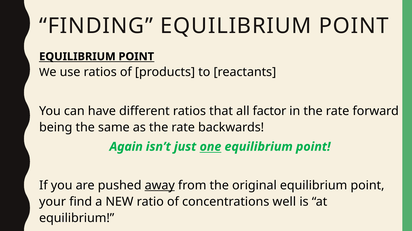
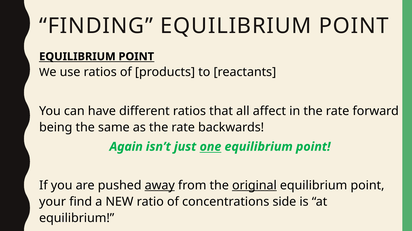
factor: factor -> affect (269, 111)
original underline: none -> present (254, 186)
well: well -> side (284, 202)
